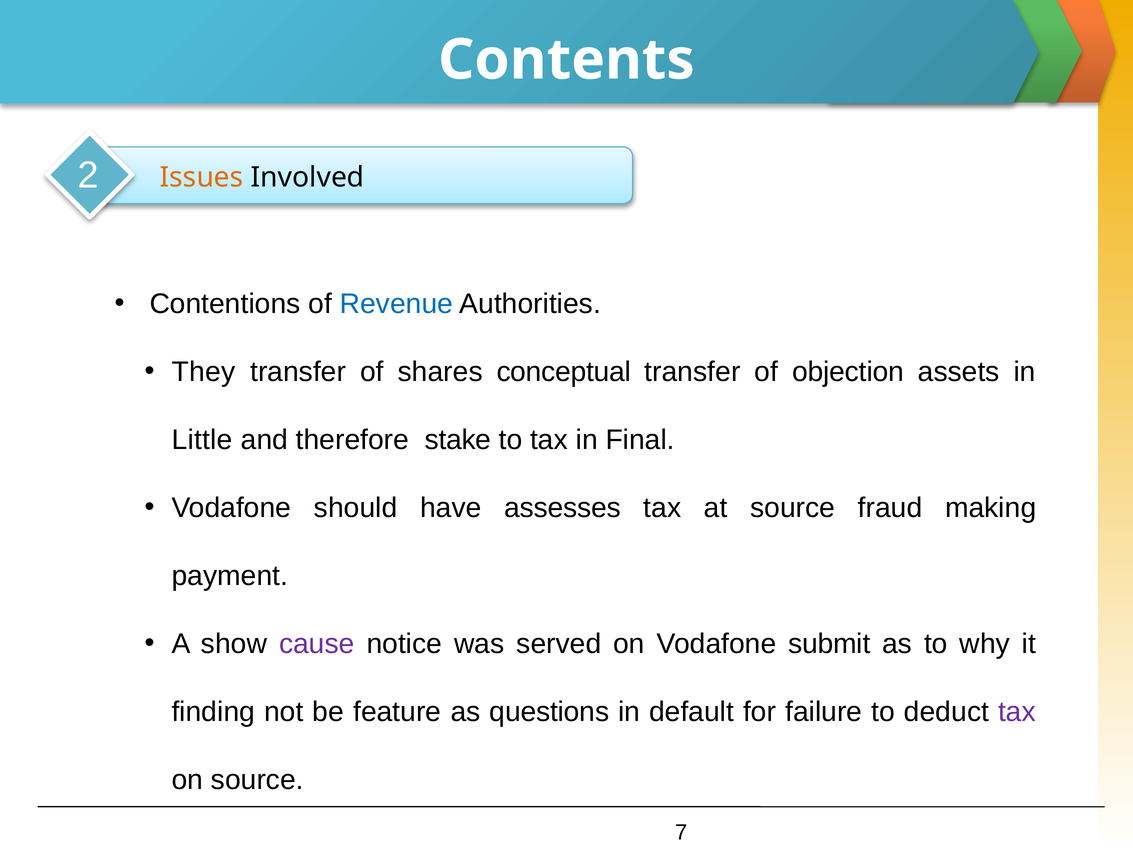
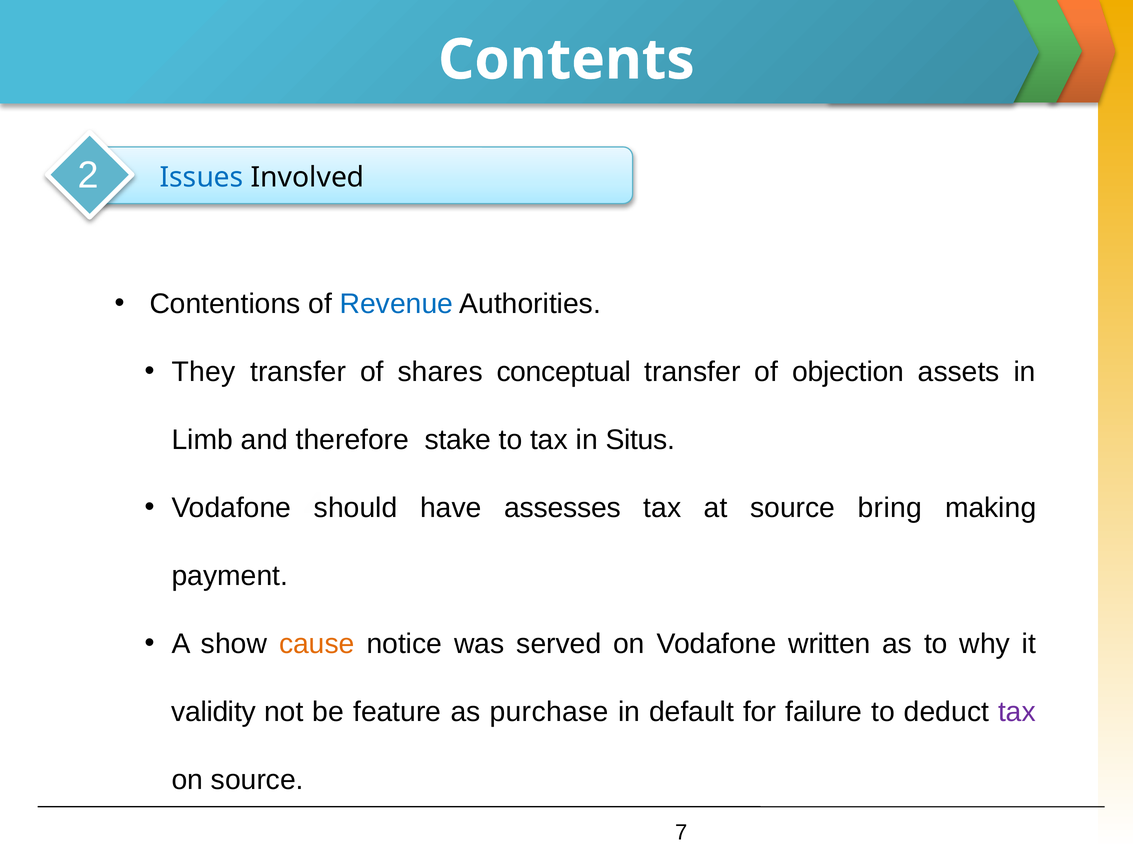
Issues colour: orange -> blue (202, 177)
Little: Little -> Limb (202, 440)
Final: Final -> Situs (640, 440)
fraud: fraud -> bring (890, 508)
cause colour: purple -> orange (317, 644)
submit: submit -> written (829, 644)
finding: finding -> validity (213, 712)
questions: questions -> purchase (549, 712)
